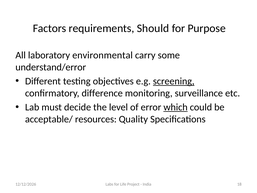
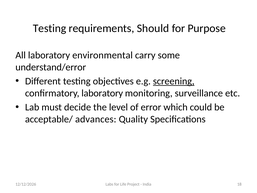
Factors: Factors -> Testing (49, 28)
confirmatory difference: difference -> laboratory (102, 93)
which underline: present -> none (176, 107)
resources: resources -> advances (96, 119)
